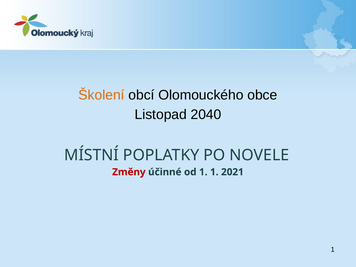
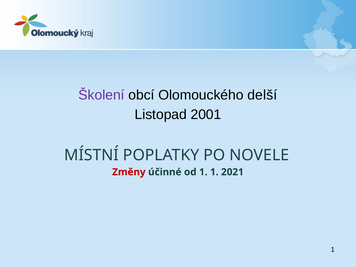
Školení colour: orange -> purple (102, 95)
obce: obce -> delší (262, 95)
2040: 2040 -> 2001 (206, 115)
